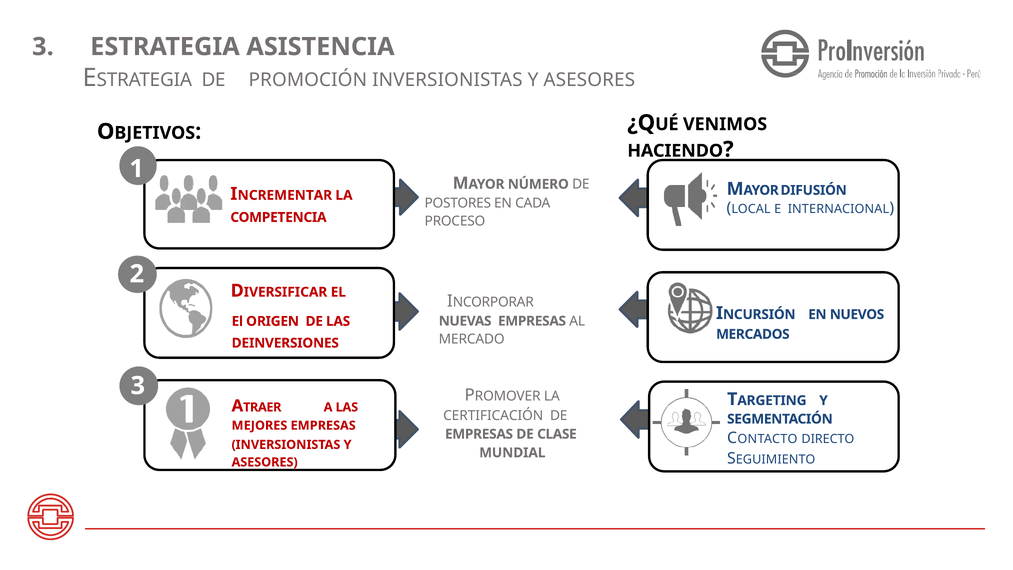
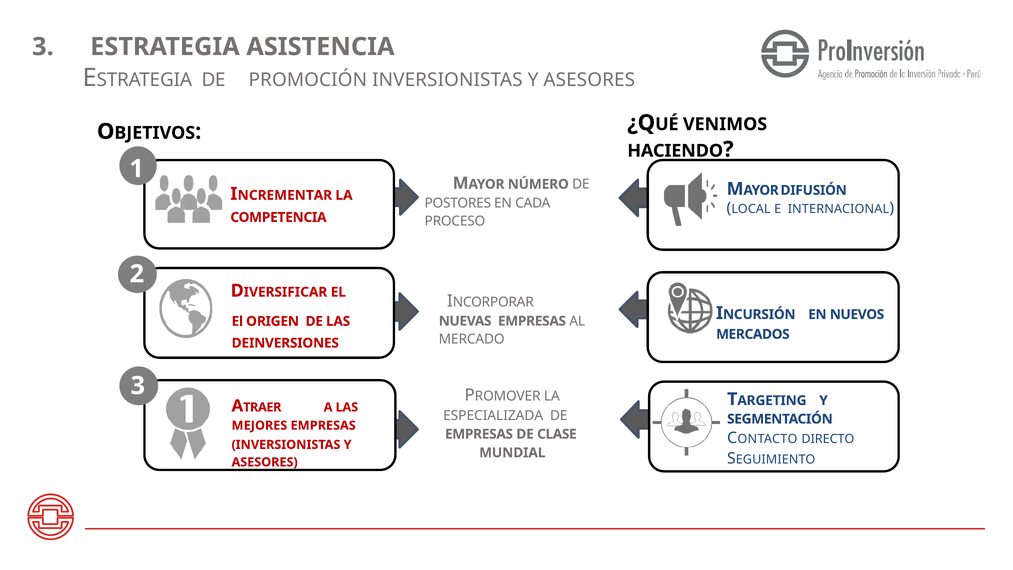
CERTIFICACIÓN: CERTIFICACIÓN -> ESPECIALIZADA (493, 415)
